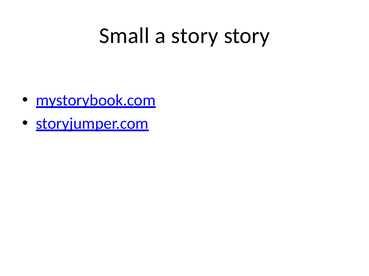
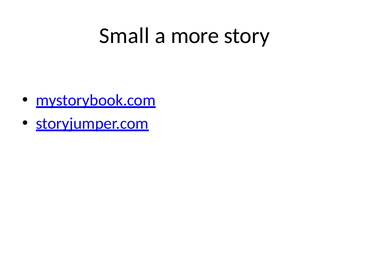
a story: story -> more (195, 36)
